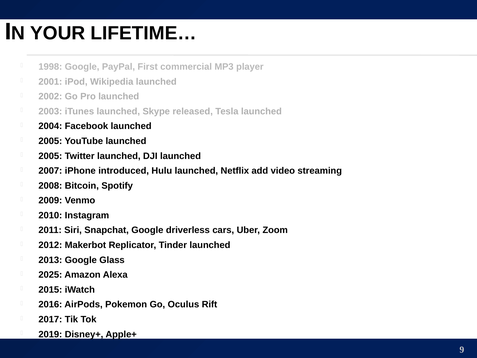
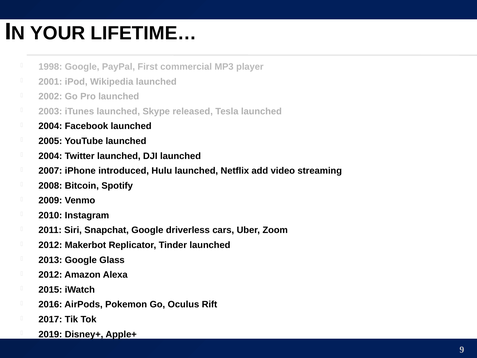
2005: 2005 -> 2004 (50, 156)
2025: 2025 -> 2012 (50, 275)
